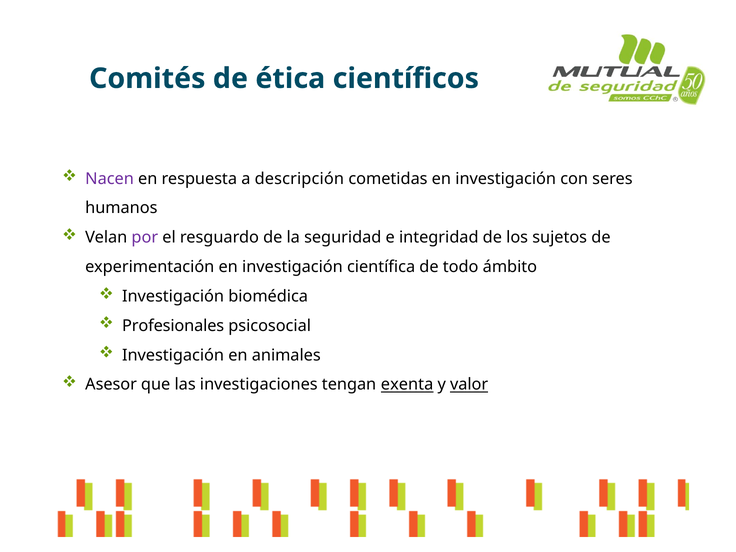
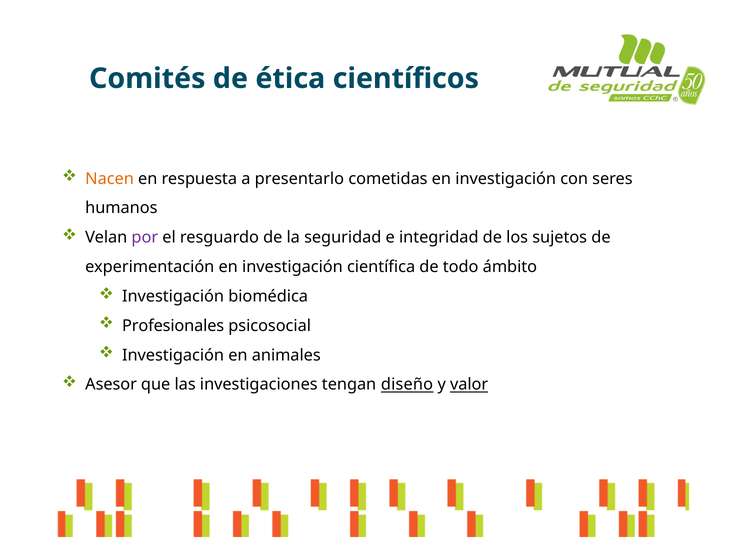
Nacen colour: purple -> orange (110, 179)
descripción: descripción -> presentarlo (299, 179)
exenta: exenta -> diseño (407, 385)
